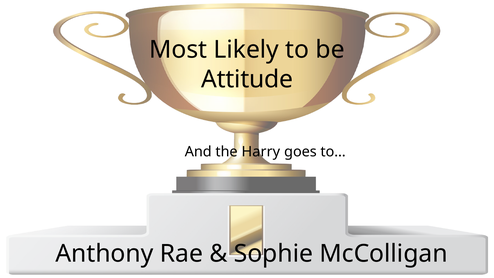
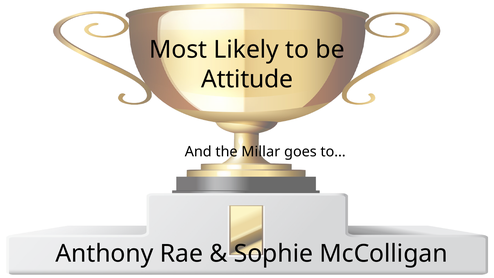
Harry: Harry -> Millar (261, 152)
